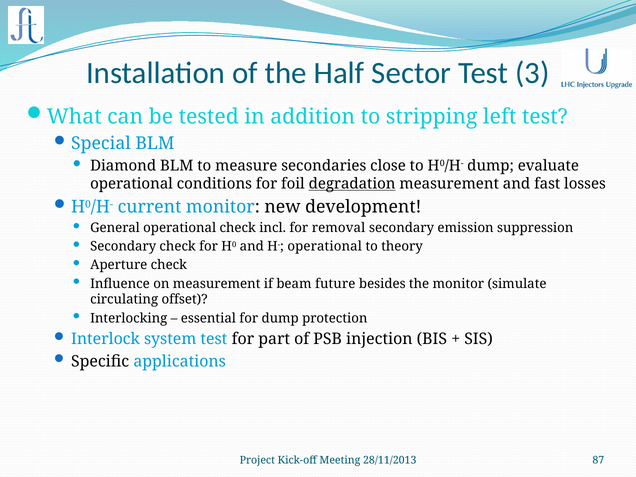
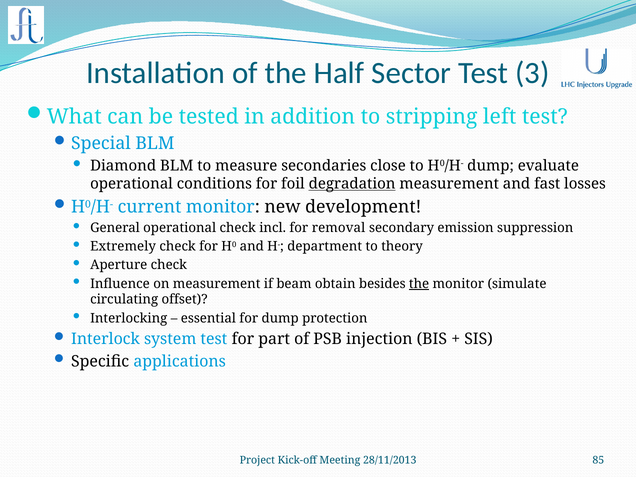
Secondary: Secondary -> Extremely (123, 247)
H- operational: operational -> department (325, 247)
future: future -> obtain (335, 284)
the underline: none -> present (419, 284)
87: 87 -> 85 (598, 460)
